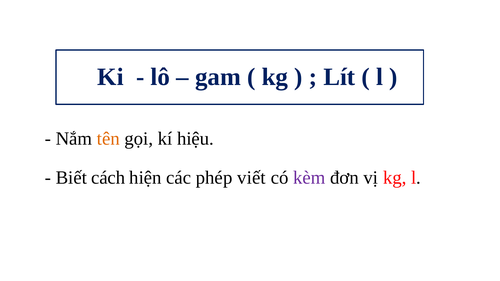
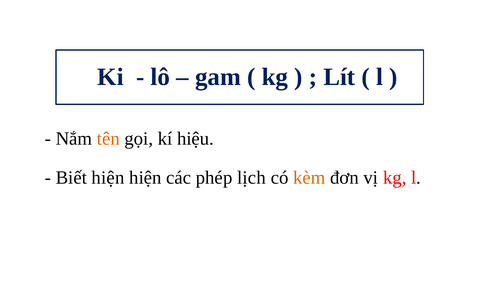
Biết cách: cách -> hiện (108, 178)
viết: viết -> lịch (252, 178)
kèm colour: purple -> orange (309, 178)
